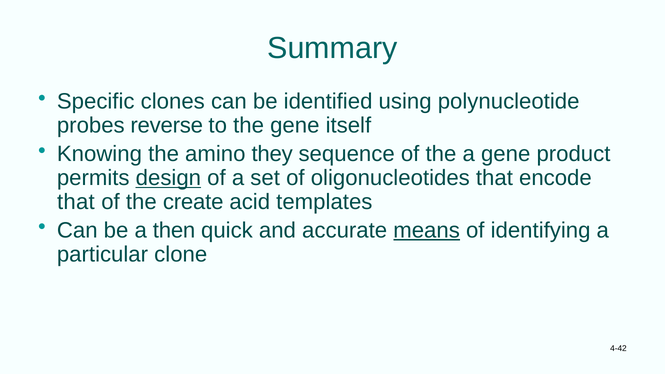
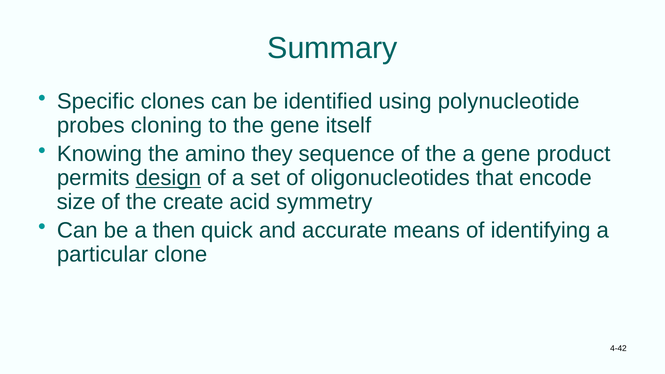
reverse: reverse -> cloning (167, 126)
that: that -> size (76, 202)
templates: templates -> symmetry (324, 202)
means underline: present -> none (427, 230)
